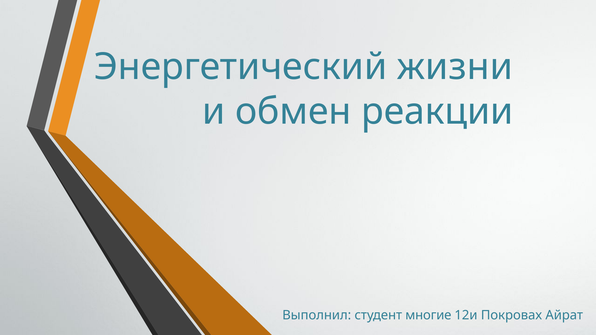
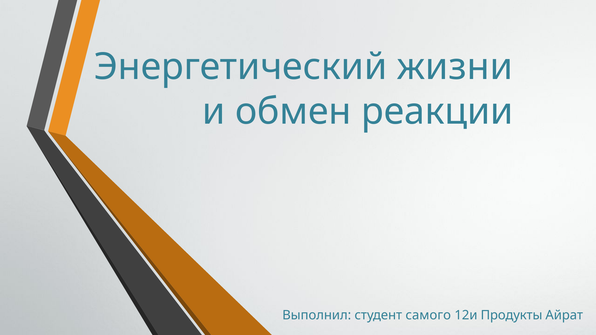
многие: многие -> самого (428, 315)
Покровах: Покровах -> Продукты (512, 315)
